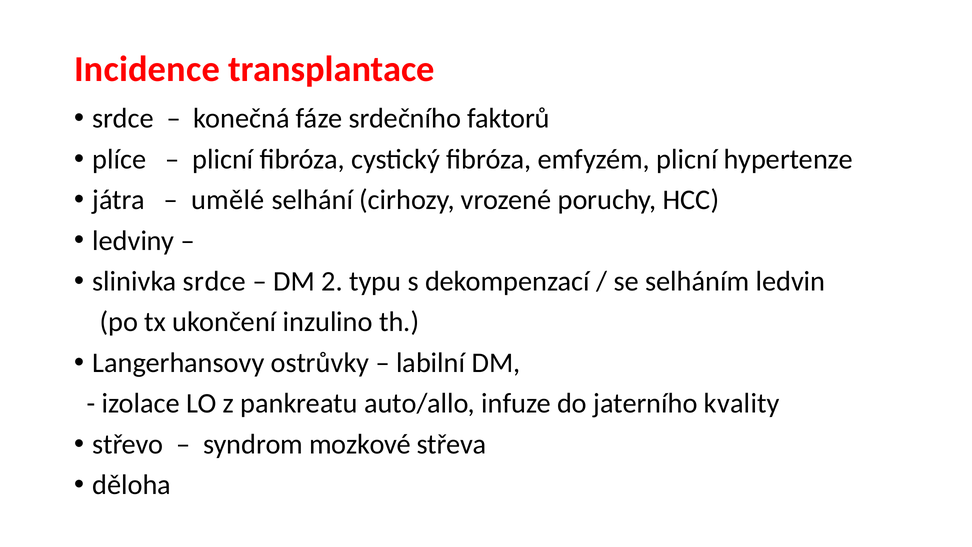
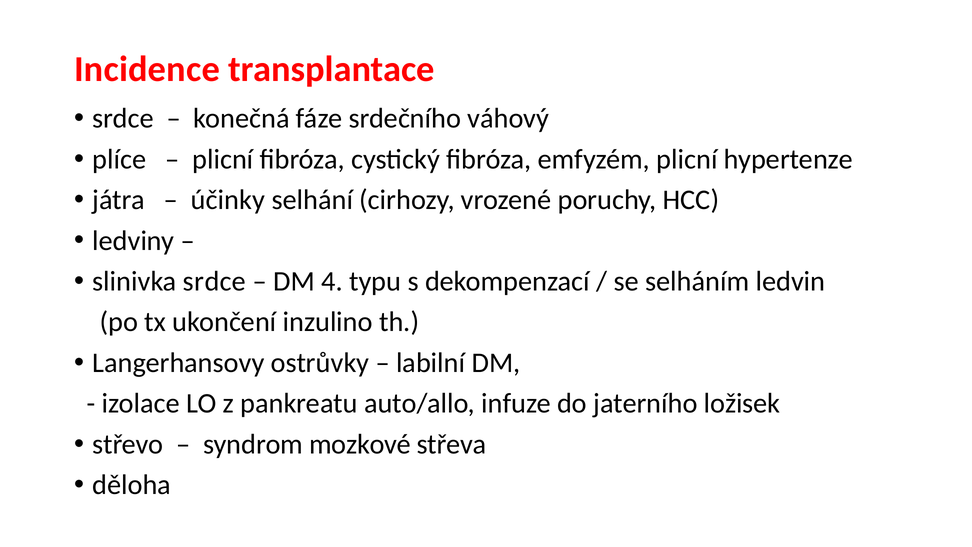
faktorů: faktorů -> váhový (508, 118)
umělé: umělé -> účinky (228, 200)
2: 2 -> 4 (332, 281)
kvality: kvality -> ložisek (742, 403)
